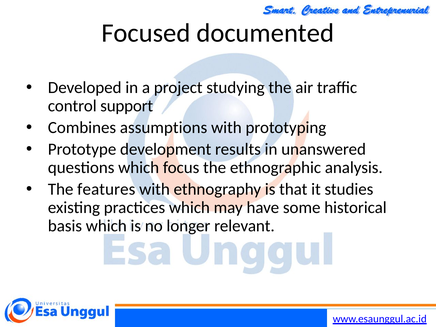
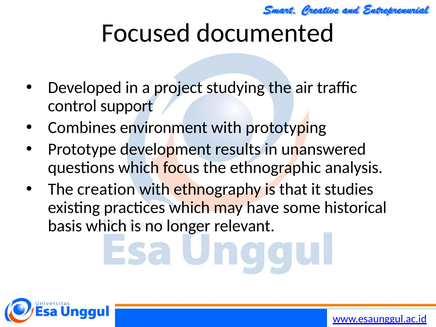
assumptions: assumptions -> environment (164, 128)
features: features -> creation (106, 189)
